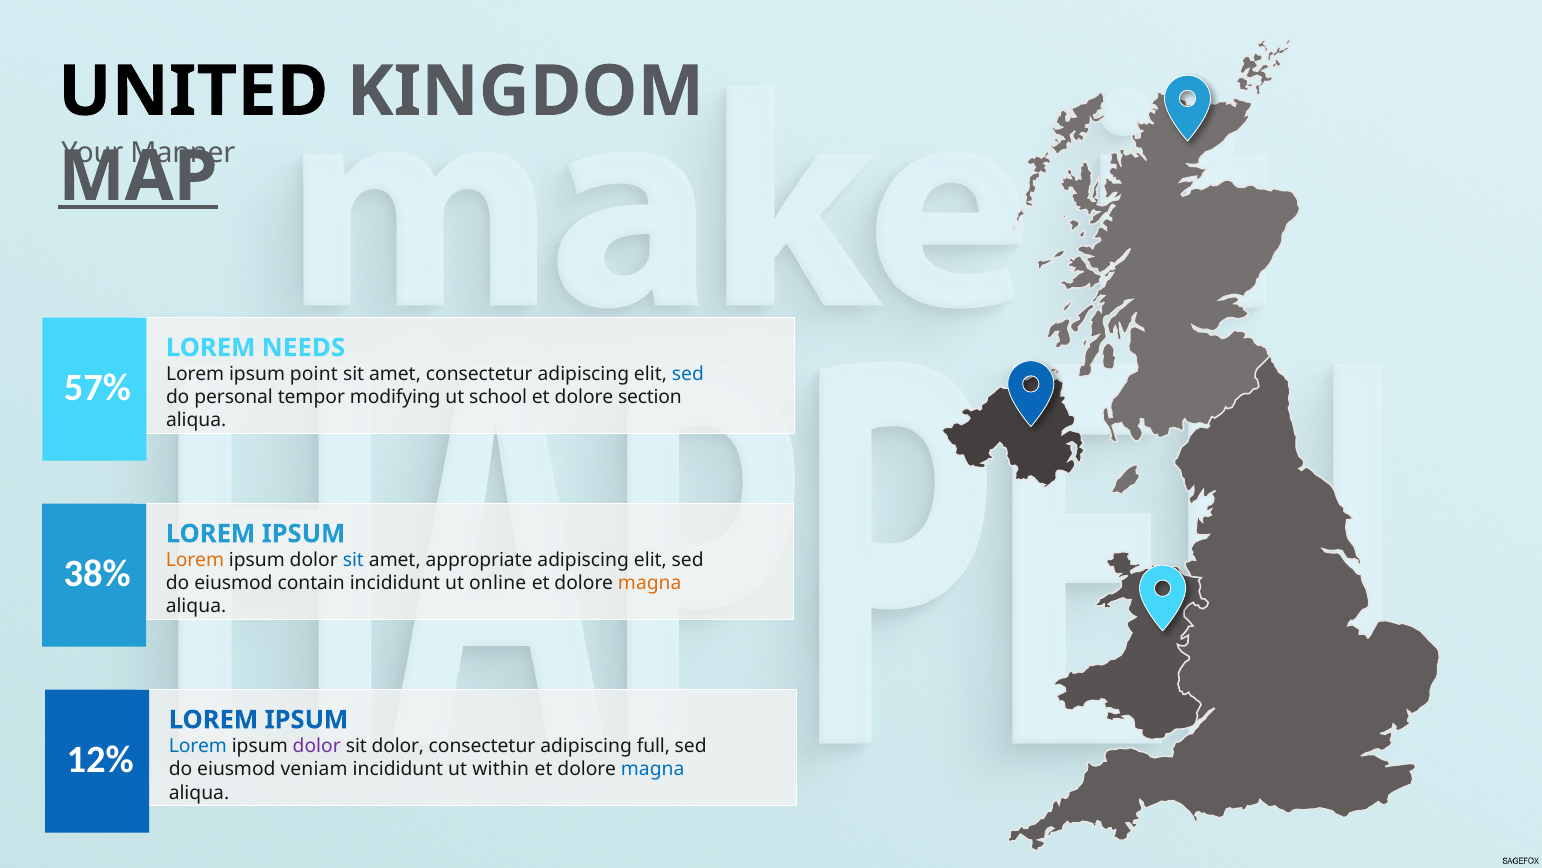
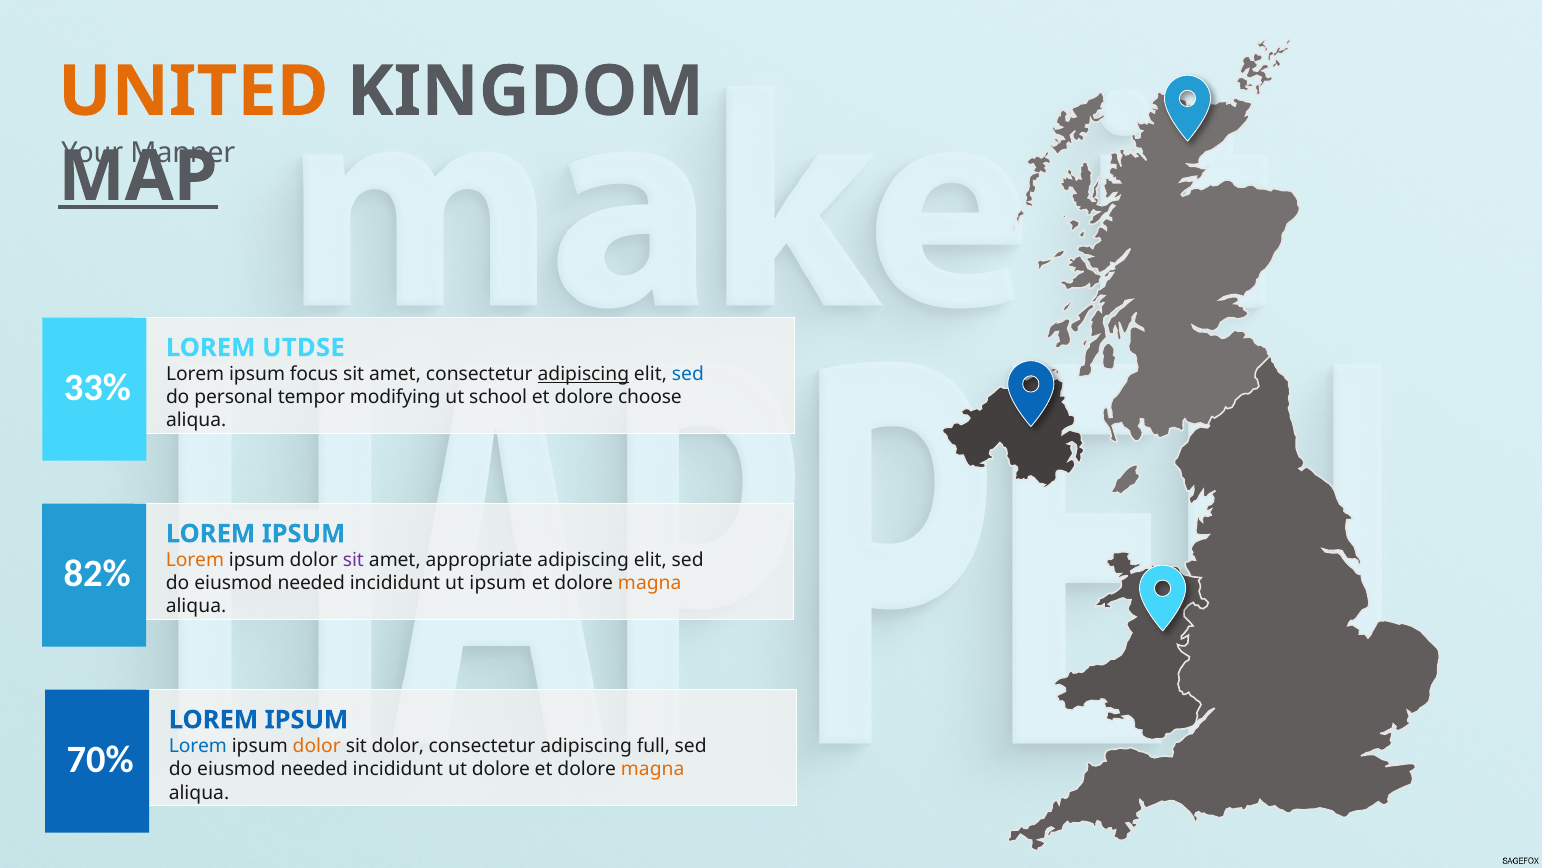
UNITED colour: black -> orange (193, 92)
NEEDS: NEEDS -> UTDSE (303, 347)
point: point -> focus (314, 374)
adipiscing underline: none -> present (583, 374)
57%: 57% -> 33% (97, 387)
section: section -> choose (650, 397)
sit colour: blue -> purple (353, 560)
38%: 38% -> 82% (97, 573)
contain: contain -> needed (311, 583)
ut online: online -> ipsum (498, 583)
dolor colour: purple -> orange (317, 746)
12%: 12% -> 70% (100, 759)
veniam: veniam -> needed (314, 769)
ut within: within -> dolore (501, 769)
magna colour: blue -> orange (653, 769)
